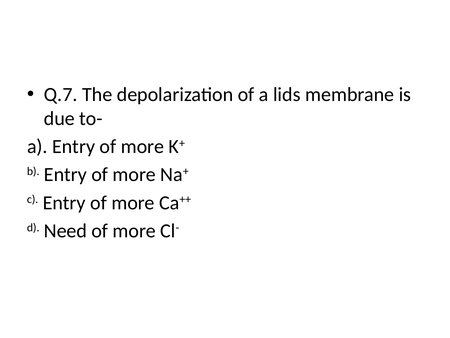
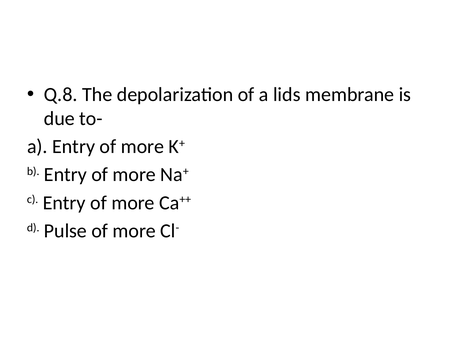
Q.7: Q.7 -> Q.8 (61, 94)
Need: Need -> Pulse (65, 230)
